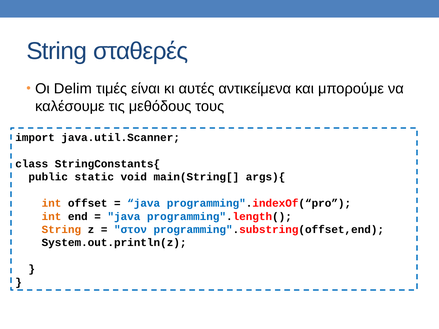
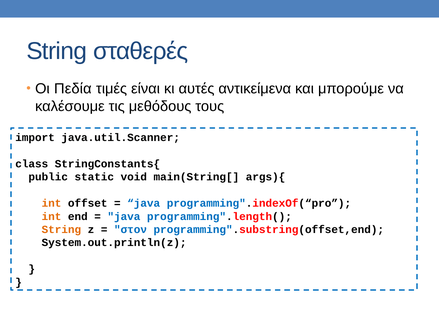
Delim: Delim -> Πεδία (73, 89)
